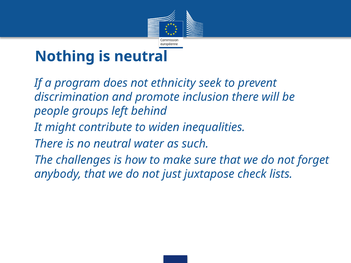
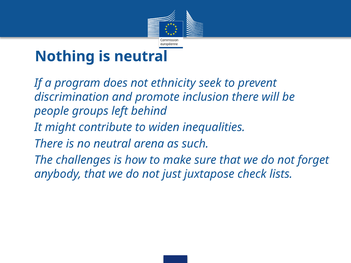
water: water -> arena (149, 144)
